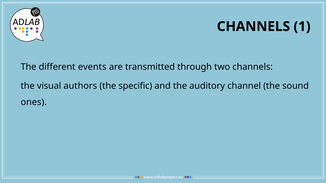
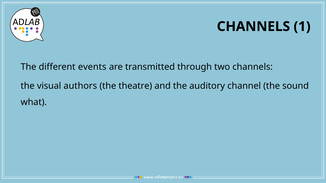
specific: specific -> theatre (135, 86)
ones: ones -> what (34, 102)
